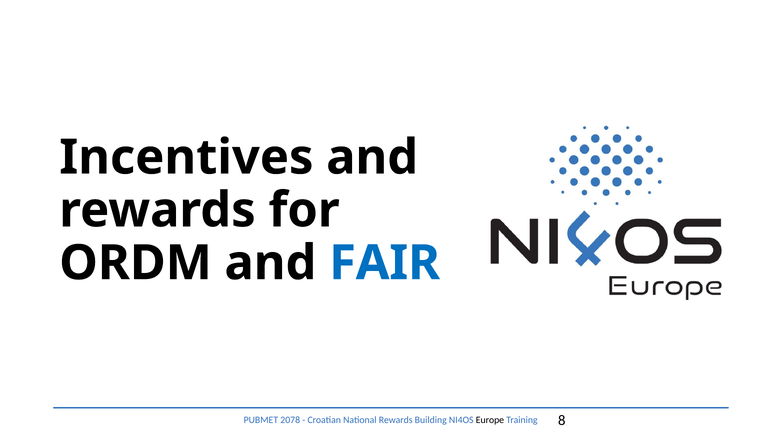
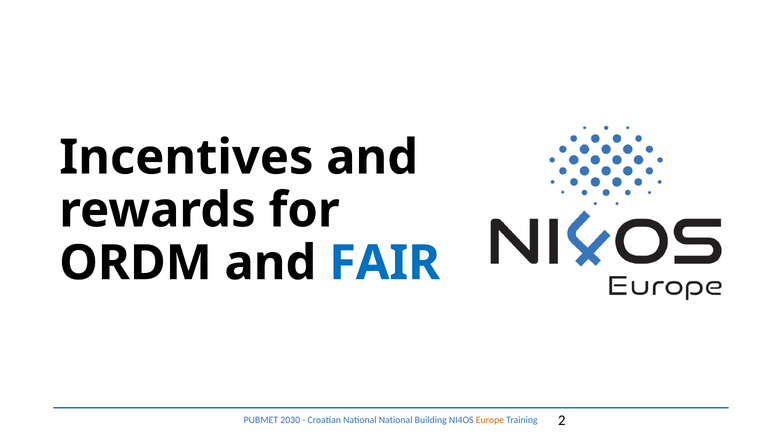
2078: 2078 -> 2030 (290, 420)
National Rewards: Rewards -> National (396, 420)
Europe colour: black -> orange (490, 420)
8: 8 -> 2 (562, 420)
